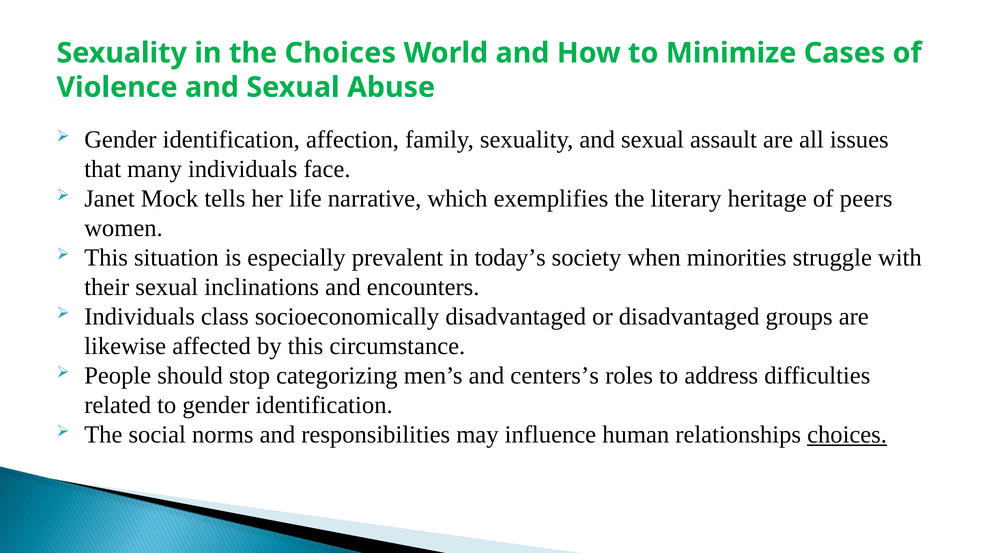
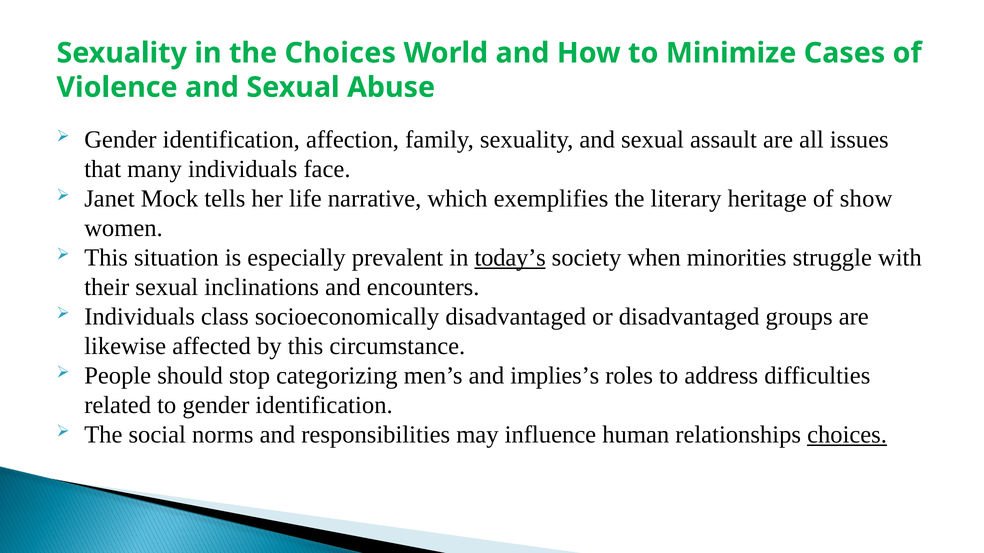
peers: peers -> show (866, 199)
today’s underline: none -> present (510, 258)
centers’s: centers’s -> implies’s (555, 376)
